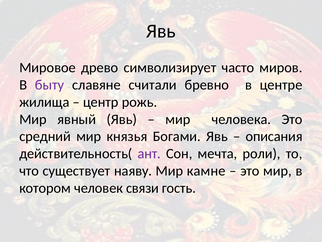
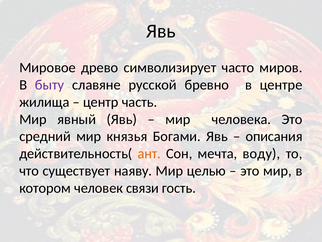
считали: считали -> русской (153, 85)
рожь: рожь -> часть (139, 102)
ант colour: purple -> orange (149, 153)
роли: роли -> воду (261, 153)
камне: камне -> целью (206, 171)
